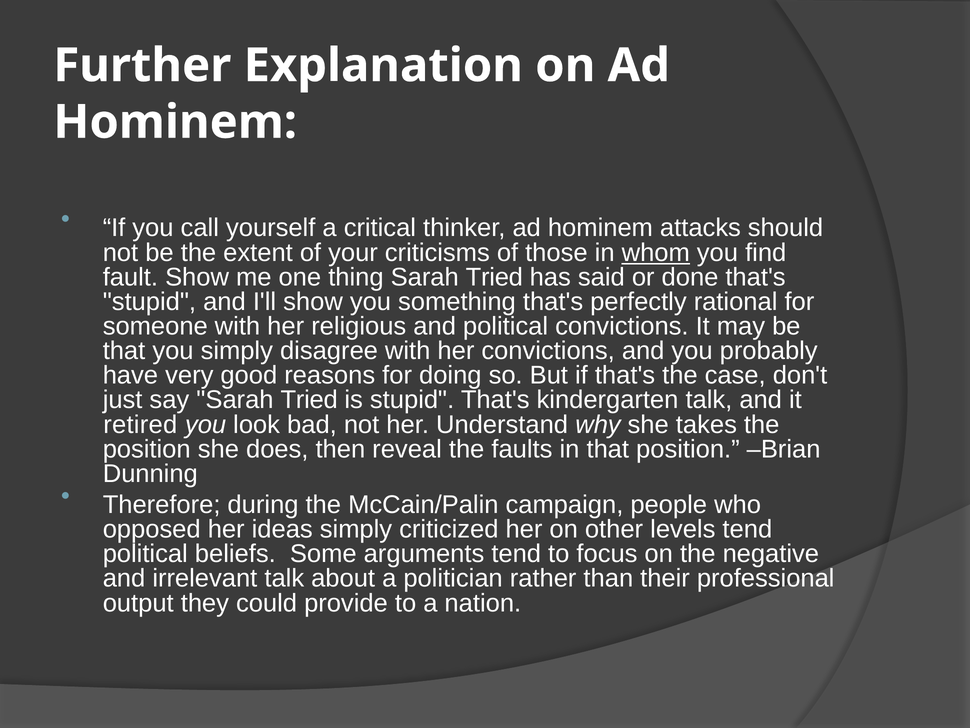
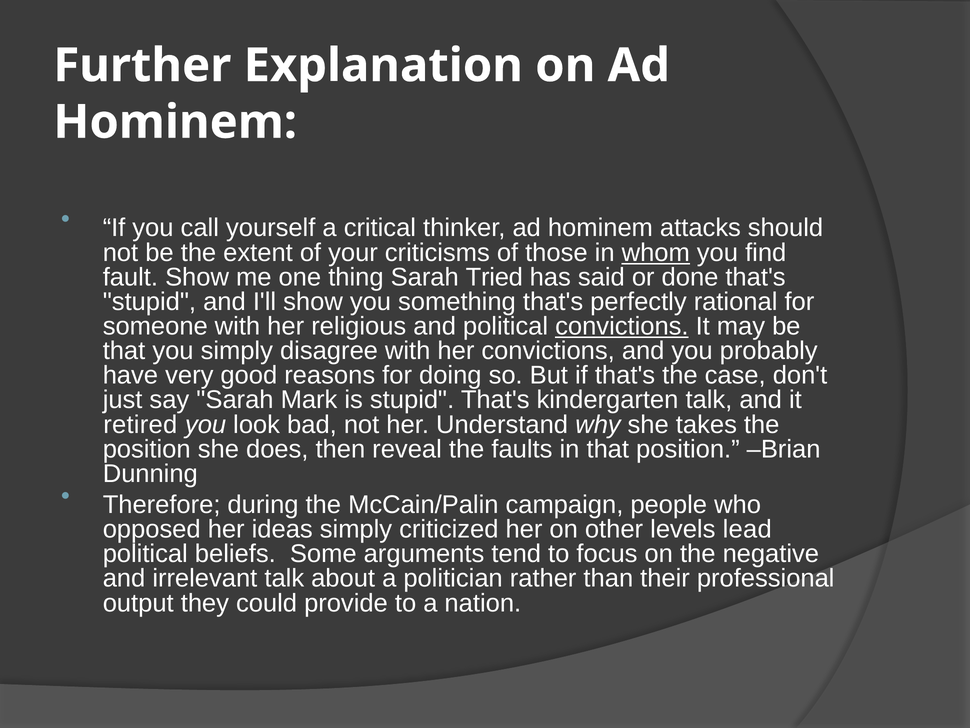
convictions underline: none -> present (622, 326)
say Sarah Tried: Tried -> Mark (309, 400)
levels tend: tend -> lead (747, 529)
